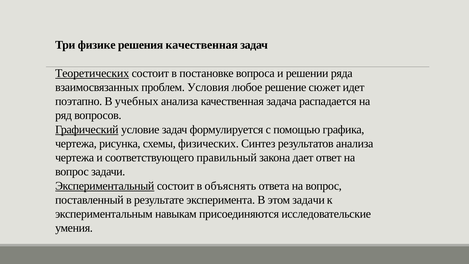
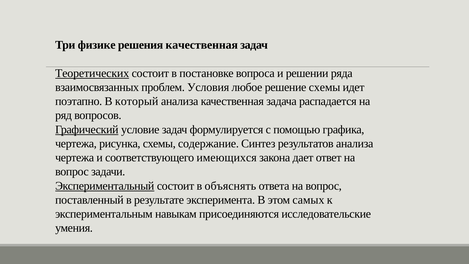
решение сюжет: сюжет -> схемы (325, 87)
учебных: учебных -> который (137, 101)
физических: физических -> содержание (208, 144)
правильный: правильный -> имеющихся (227, 158)
этом задачи: задачи -> самых (308, 200)
